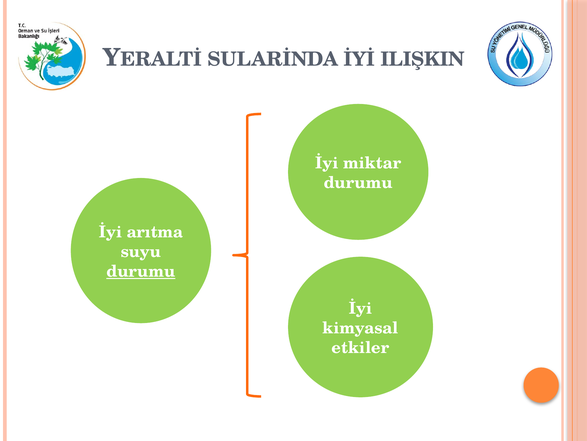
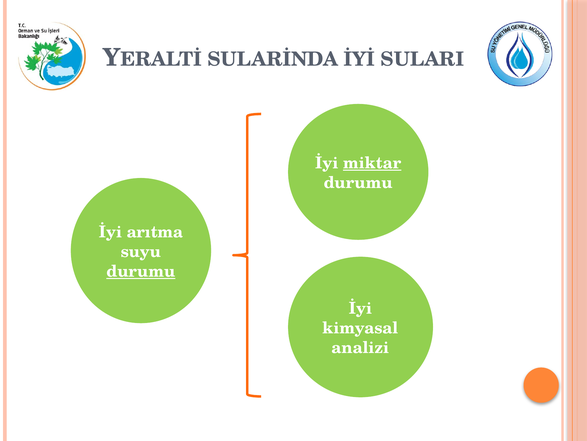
ILIŞKIN: ILIŞKIN -> SULARI (422, 59)
miktar underline: none -> present (372, 163)
etkiler: etkiler -> analizi (360, 347)
